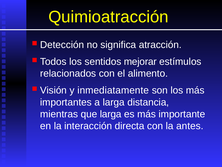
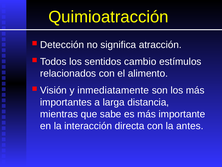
mejorar: mejorar -> cambio (140, 61)
que larga: larga -> sabe (111, 114)
